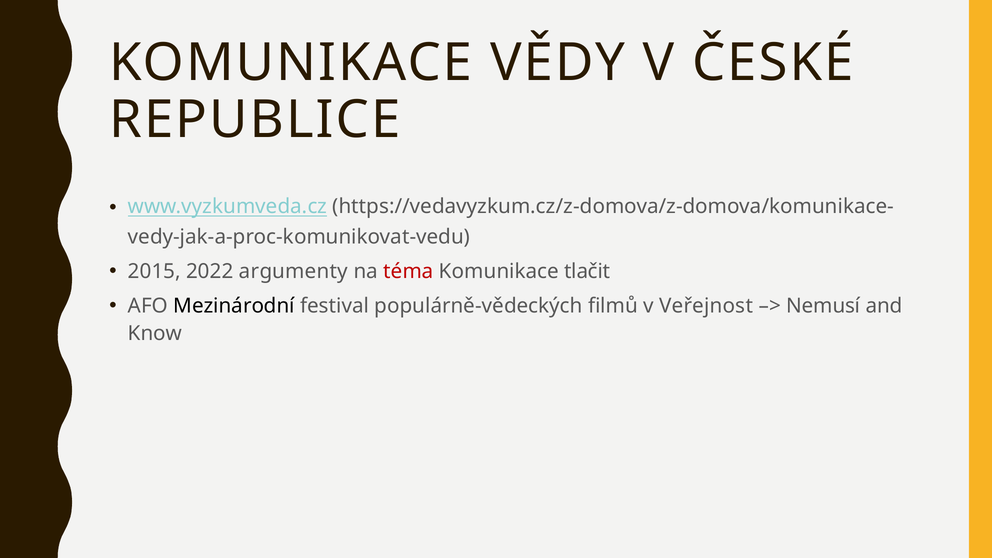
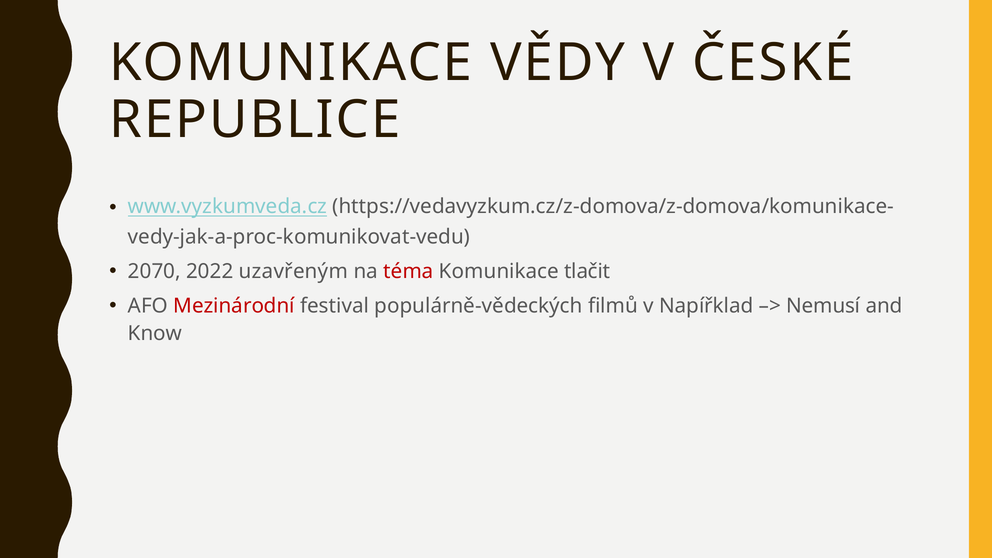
2015: 2015 -> 2070 (154, 272)
argumenty: argumenty -> uzavřeným (294, 272)
Mezinárodní colour: black -> red (234, 306)
Veřejnost: Veřejnost -> Napířklad (706, 306)
